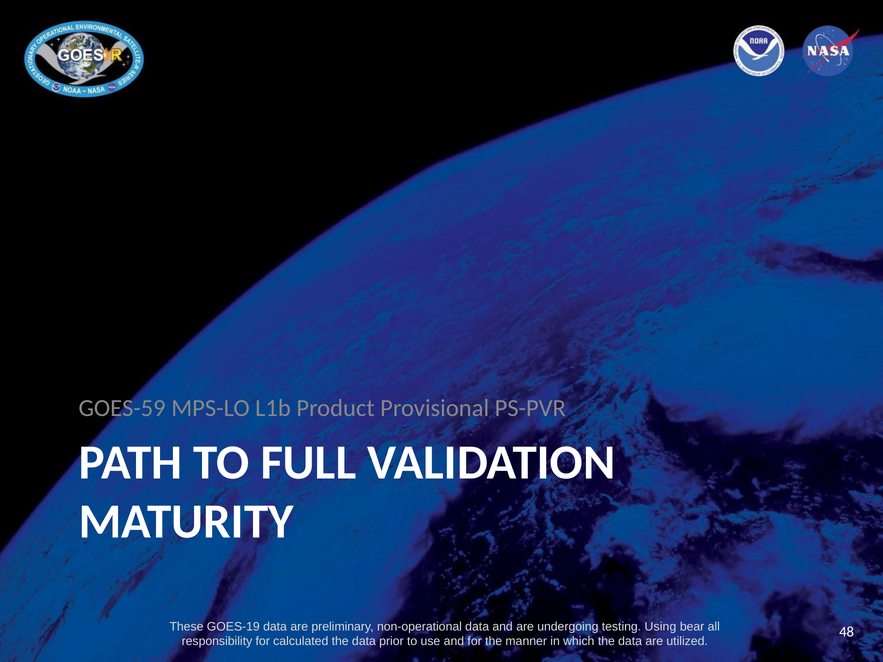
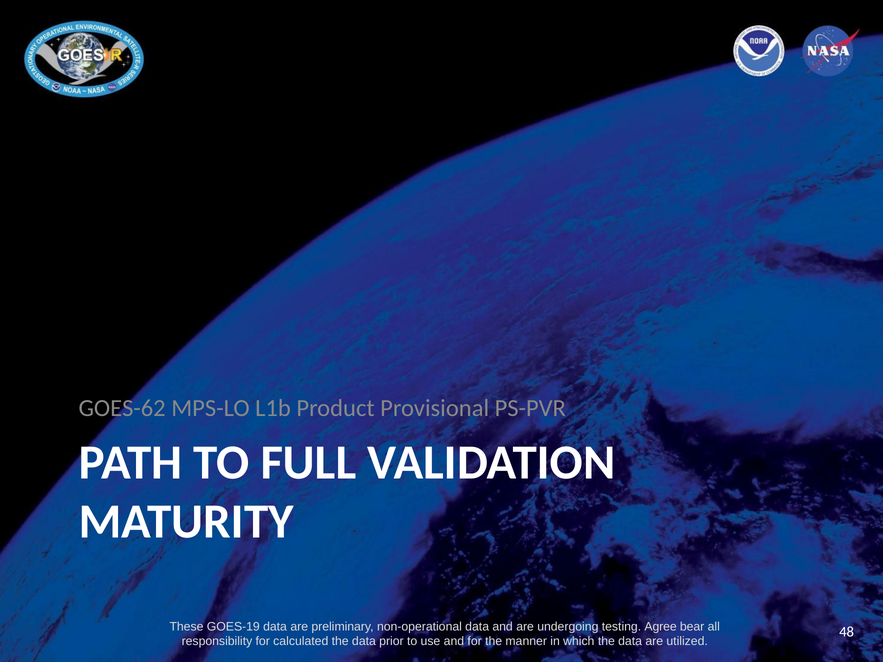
GOES-59: GOES-59 -> GOES-62 (122, 408)
Using: Using -> Agree (661, 627)
